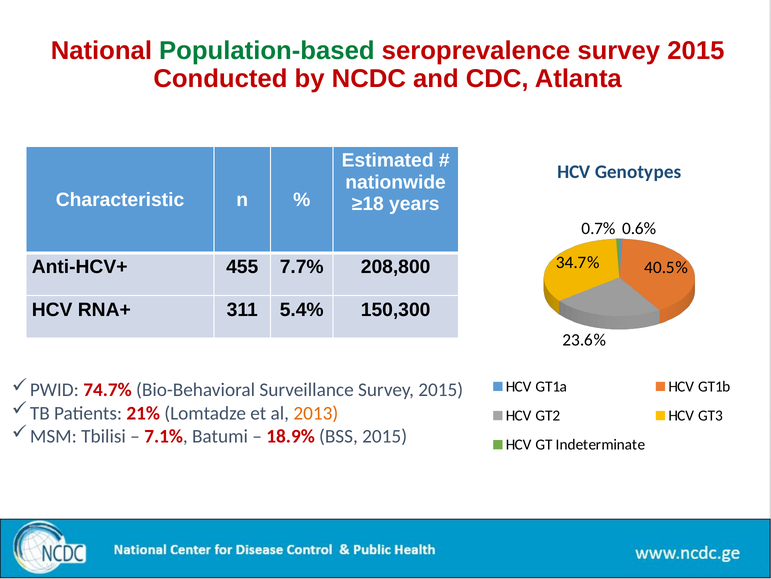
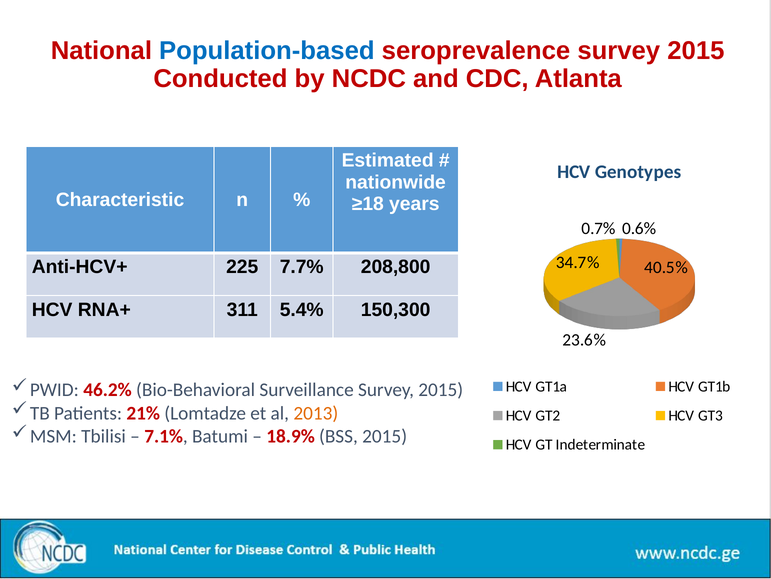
Population-based colour: green -> blue (267, 51)
455: 455 -> 225 (242, 267)
74.7%: 74.7% -> 46.2% (107, 390)
